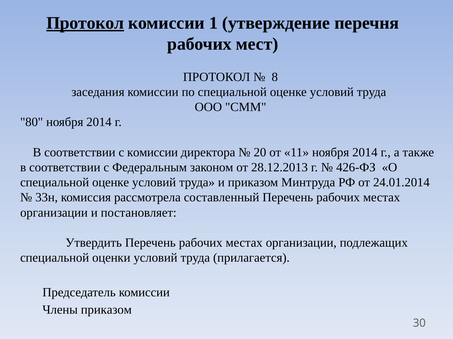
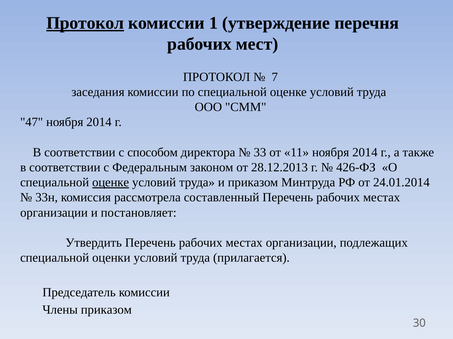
8: 8 -> 7 (275, 77)
80: 80 -> 47 (32, 122)
с комиссии: комиссии -> способом (153, 153)
20: 20 -> 33 (260, 153)
оценке underline: none -> present (111, 183)
